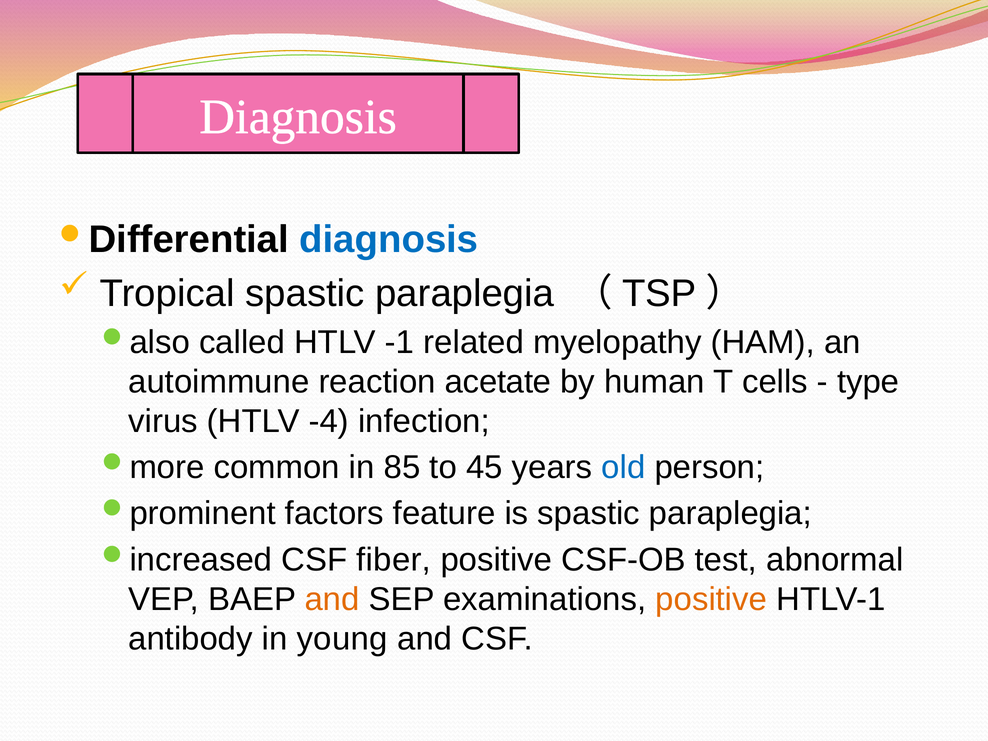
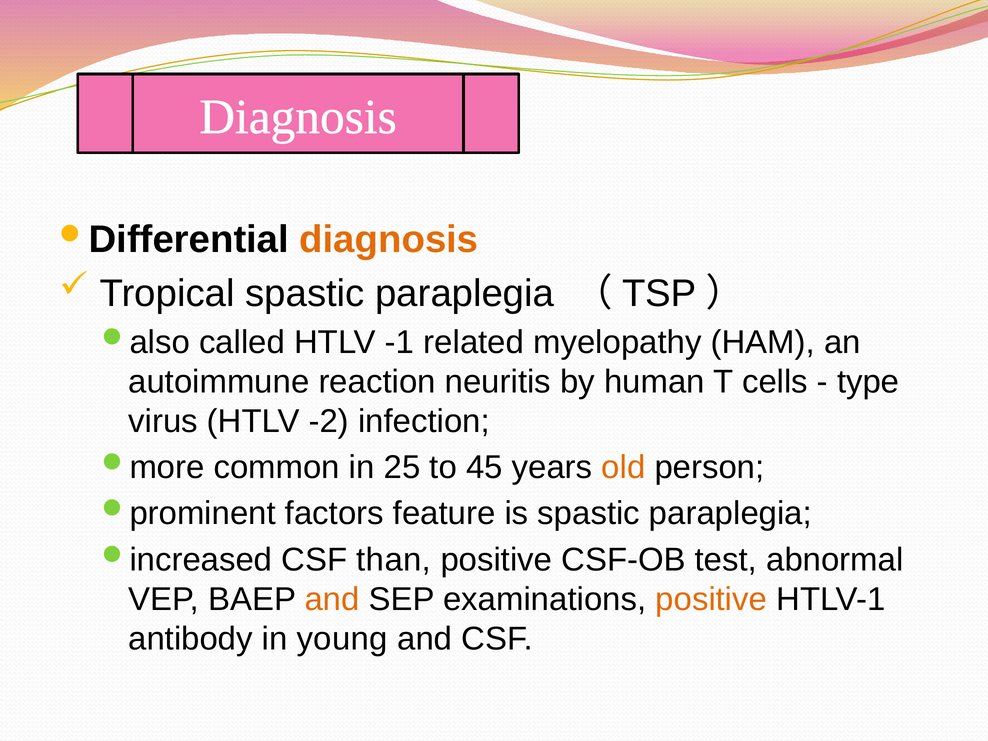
diagnosis colour: blue -> orange (389, 240)
acetate: acetate -> neuritis (498, 382)
-4: -4 -> -2 (329, 421)
85: 85 -> 25 (402, 467)
old colour: blue -> orange (623, 467)
fiber: fiber -> than (394, 560)
